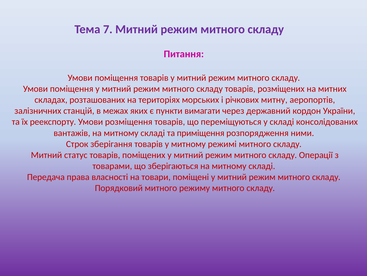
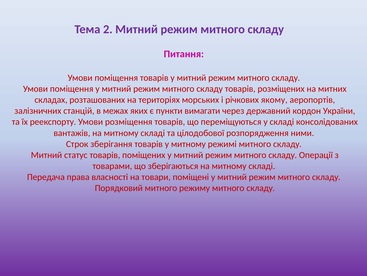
7: 7 -> 2 (108, 29)
митну: митну -> якому (274, 100)
приміщення: приміщення -> цілодобової (201, 133)
